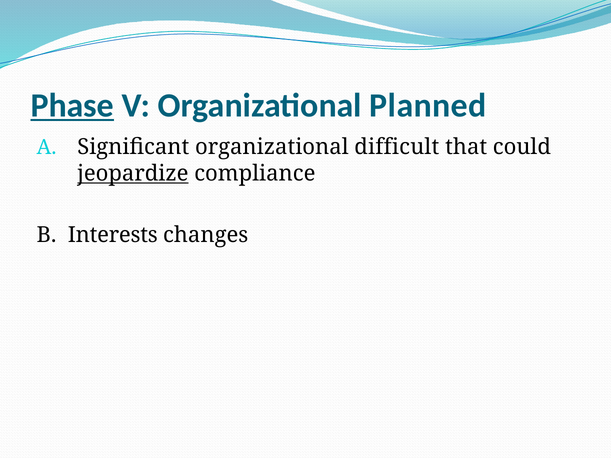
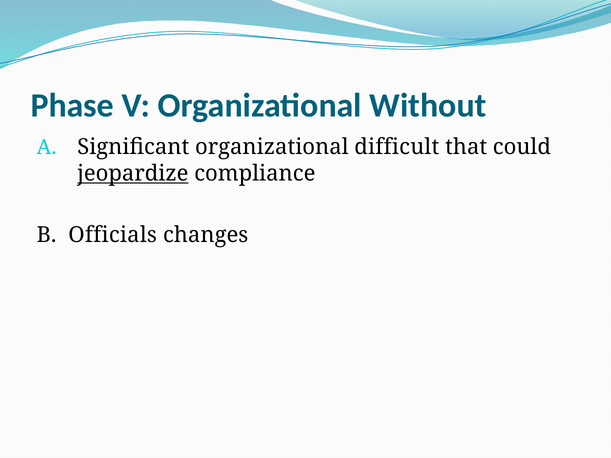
Phase underline: present -> none (72, 105)
Planned: Planned -> Without (428, 105)
Interests: Interests -> Officials (113, 235)
